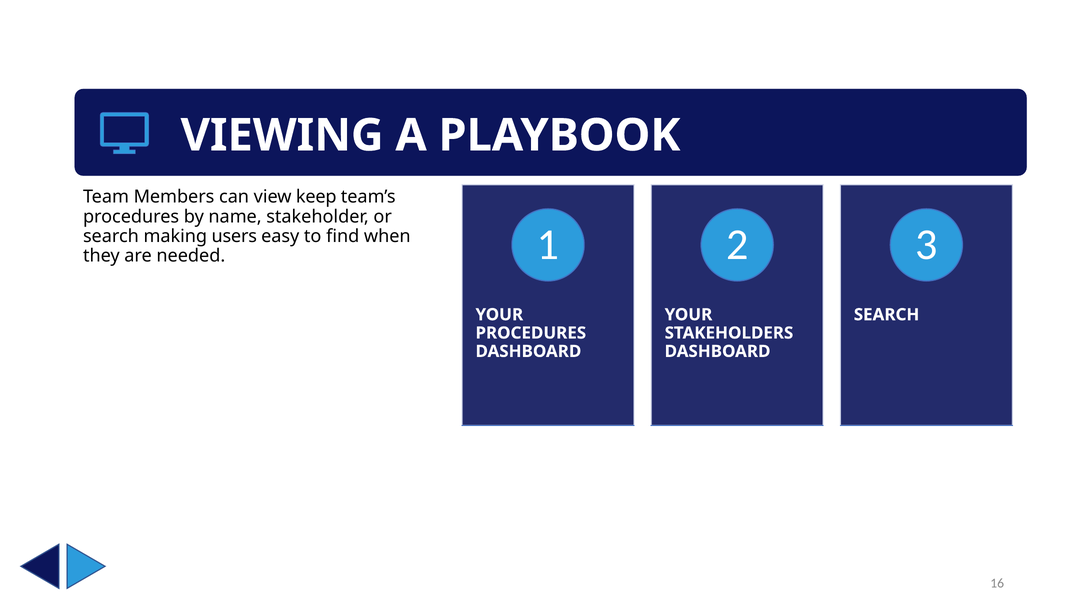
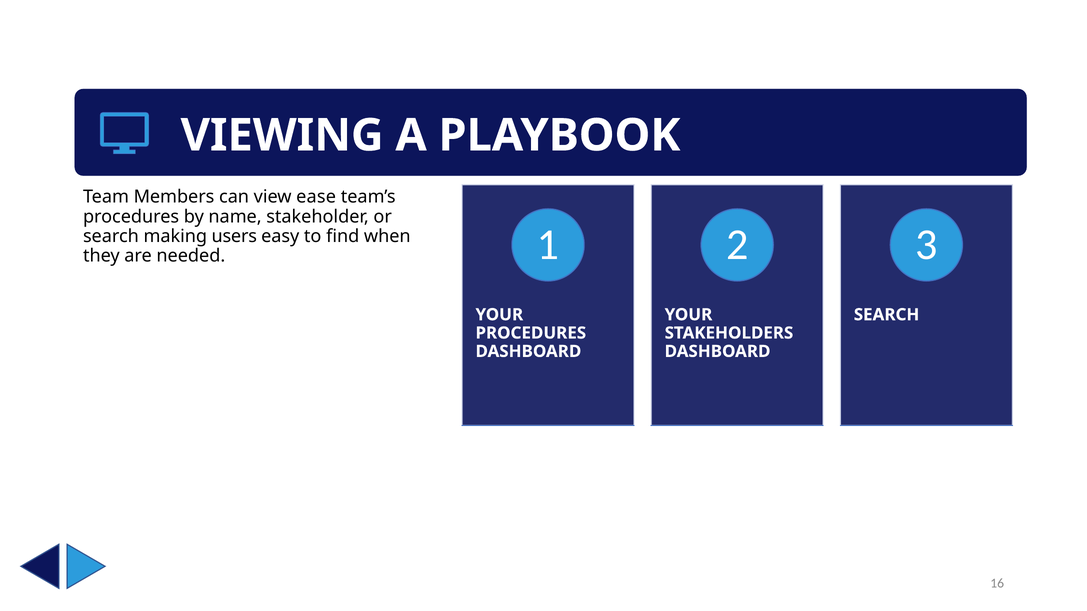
keep: keep -> ease (316, 197)
